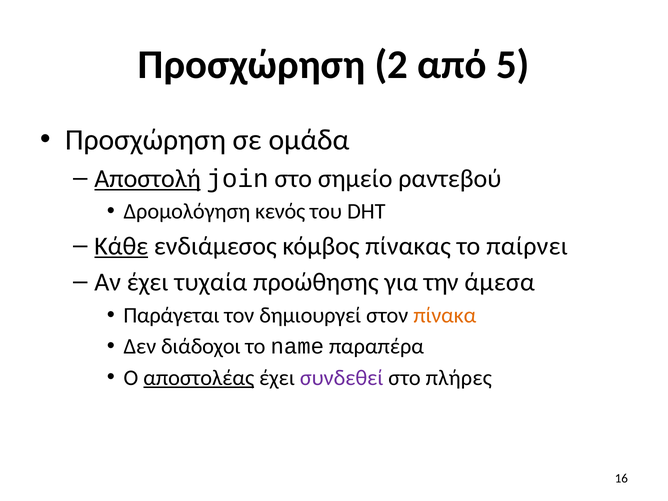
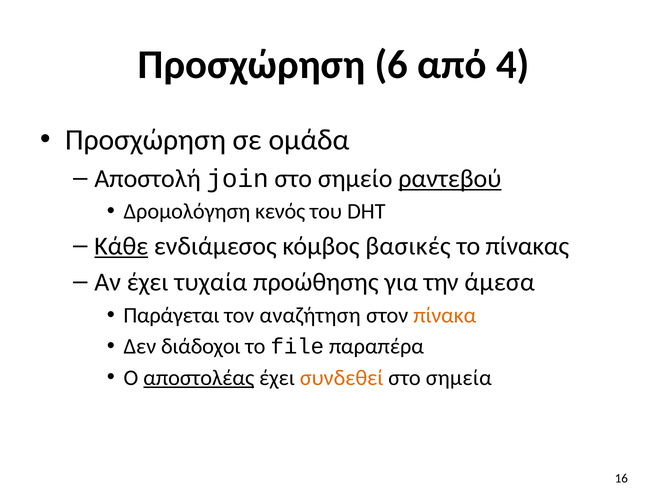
2: 2 -> 6 (391, 65)
5: 5 -> 4 (513, 65)
Αποστολή underline: present -> none (148, 178)
ραντεβού underline: none -> present (450, 178)
πίνακας: πίνακας -> βασικές (408, 246)
παίρνει: παίρνει -> πίνακας (527, 246)
δημιουργεί: δημιουργεί -> αναζήτηση (310, 315)
name: name -> file (297, 347)
συνδεθεί colour: purple -> orange (342, 378)
πλήρες: πλήρες -> σημεία (459, 378)
